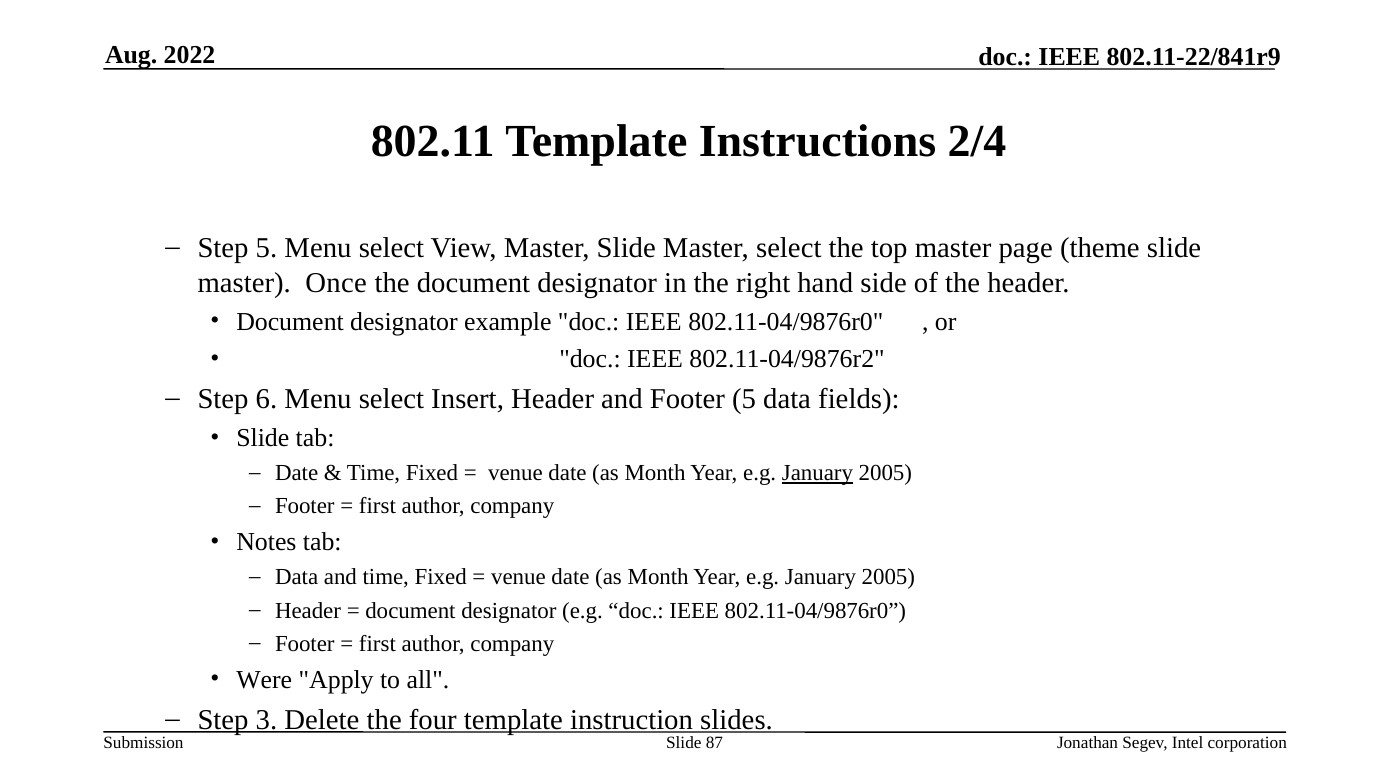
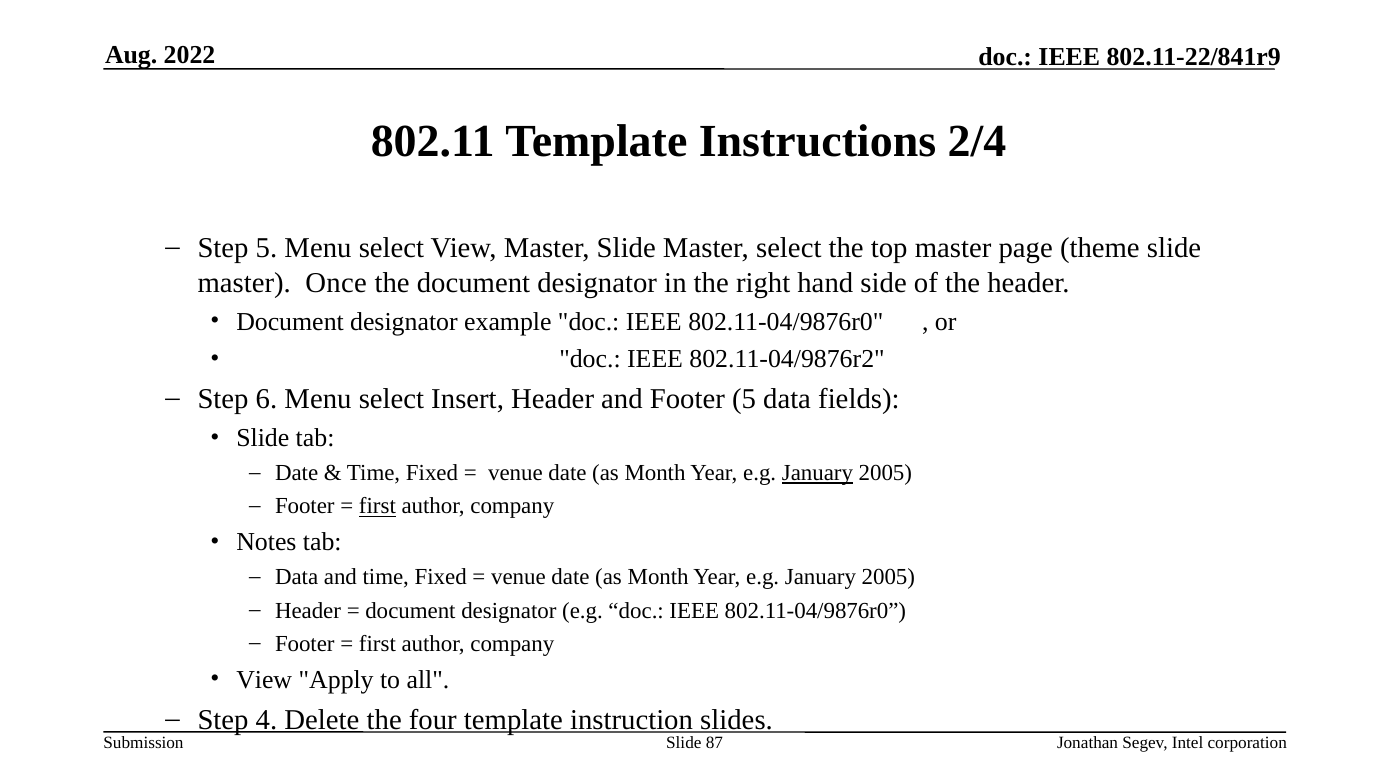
first underline: none -> present (377, 506)
Were: Were -> View (264, 680)
3: 3 -> 4 (266, 720)
